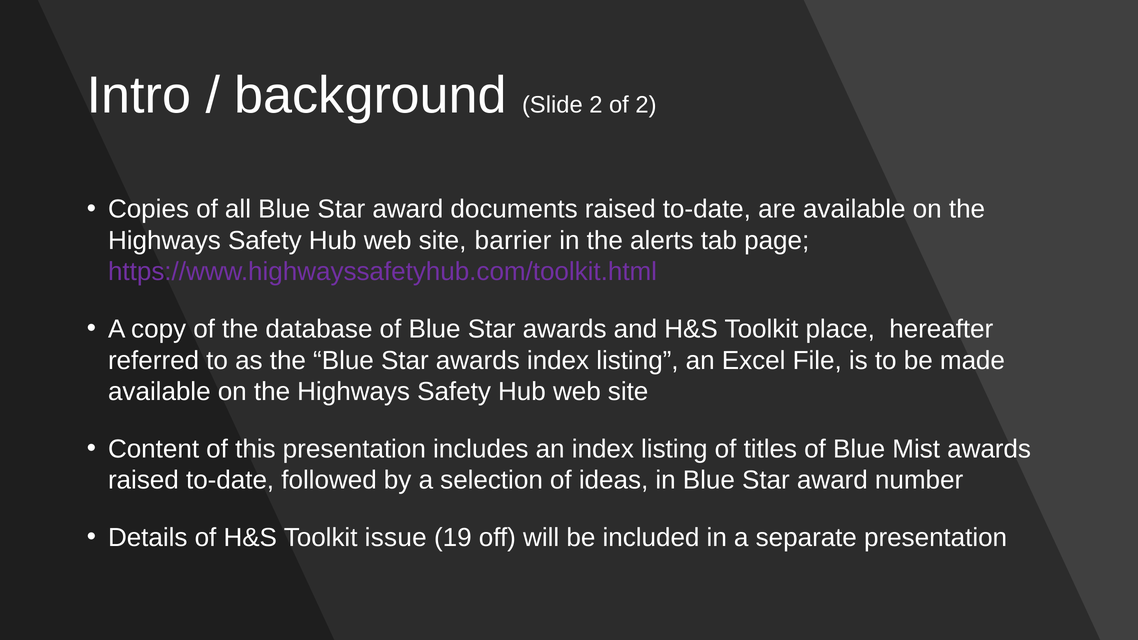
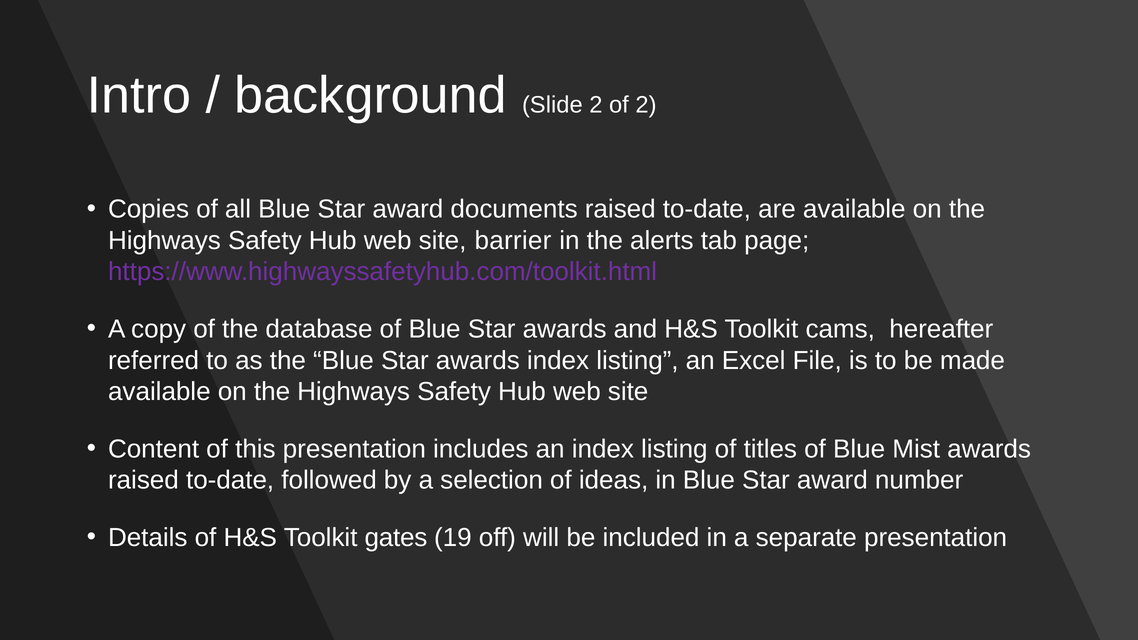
place: place -> cams (840, 329)
issue: issue -> gates (396, 538)
